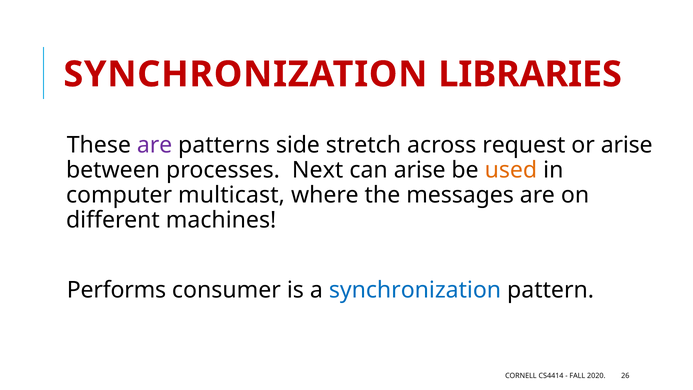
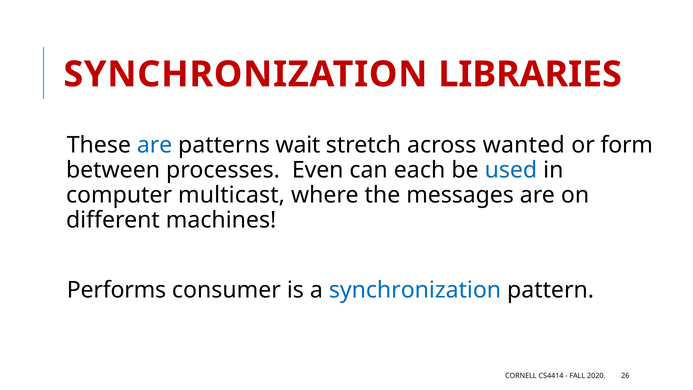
are colour: purple -> blue (155, 145)
side: side -> wait (298, 145)
request: request -> wanted (524, 145)
or arise: arise -> form (627, 145)
Next: Next -> Even (318, 170)
can arise: arise -> each (420, 170)
used colour: orange -> blue (511, 170)
